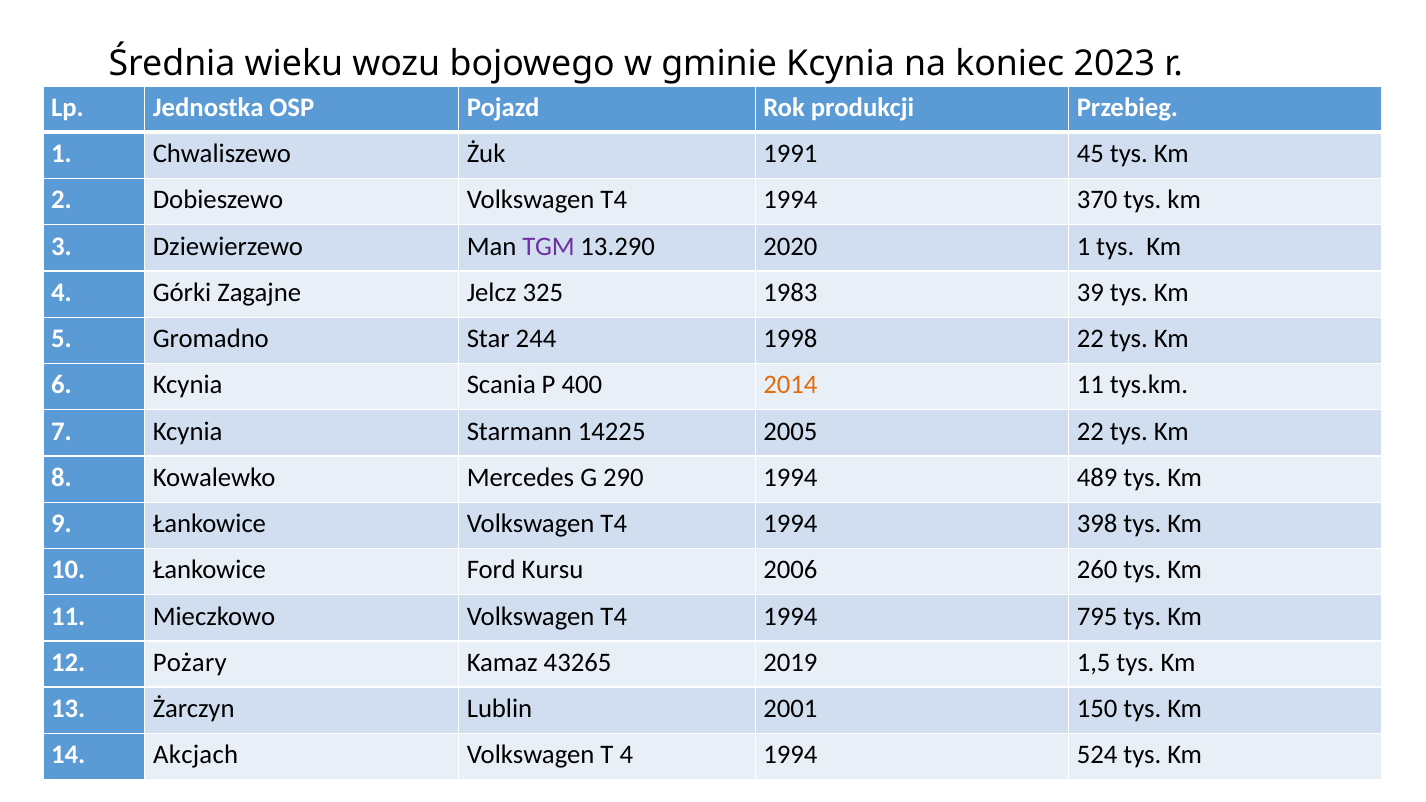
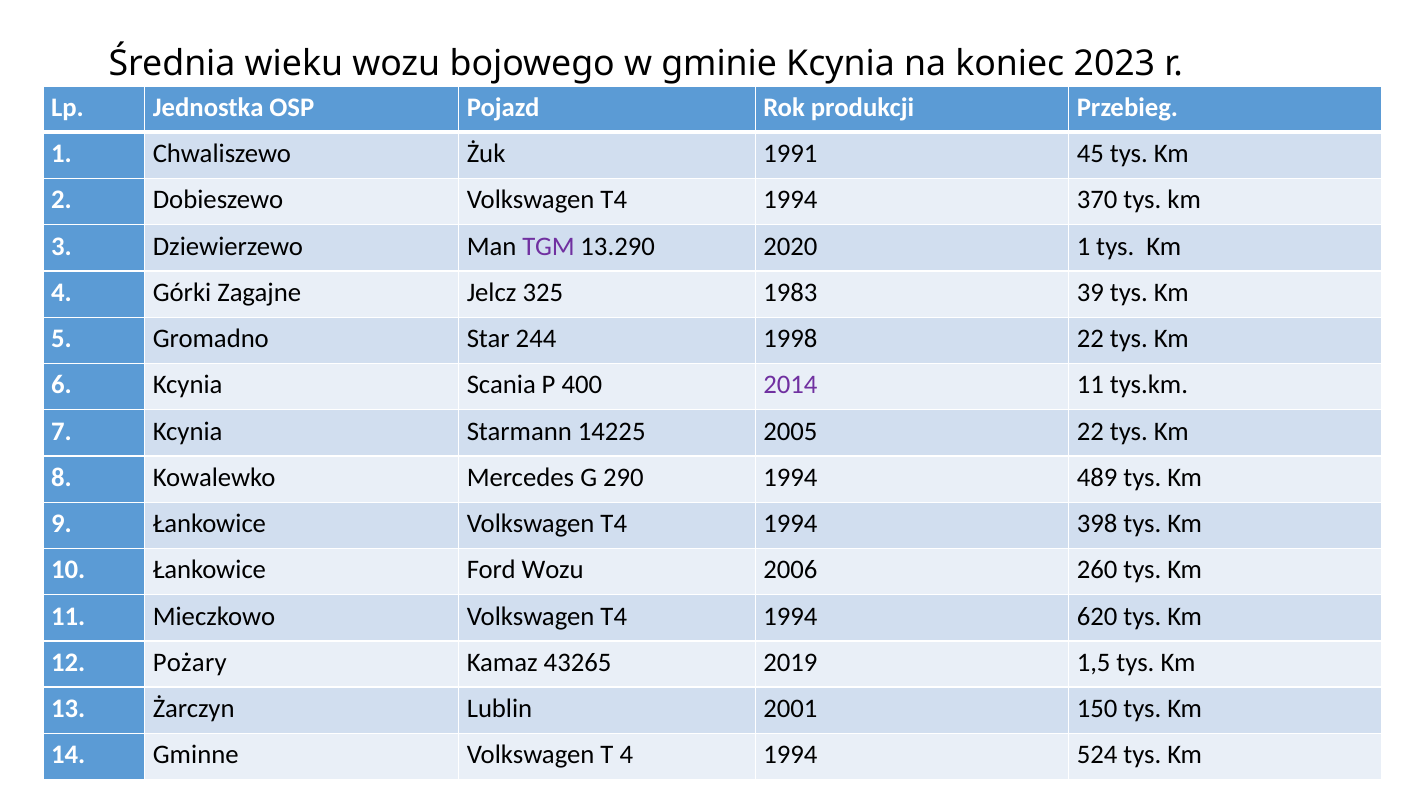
2014 colour: orange -> purple (790, 385)
Ford Kursu: Kursu -> Wozu (553, 570)
795: 795 -> 620 (1097, 616)
Akcjach: Akcjach -> Gminne (196, 755)
